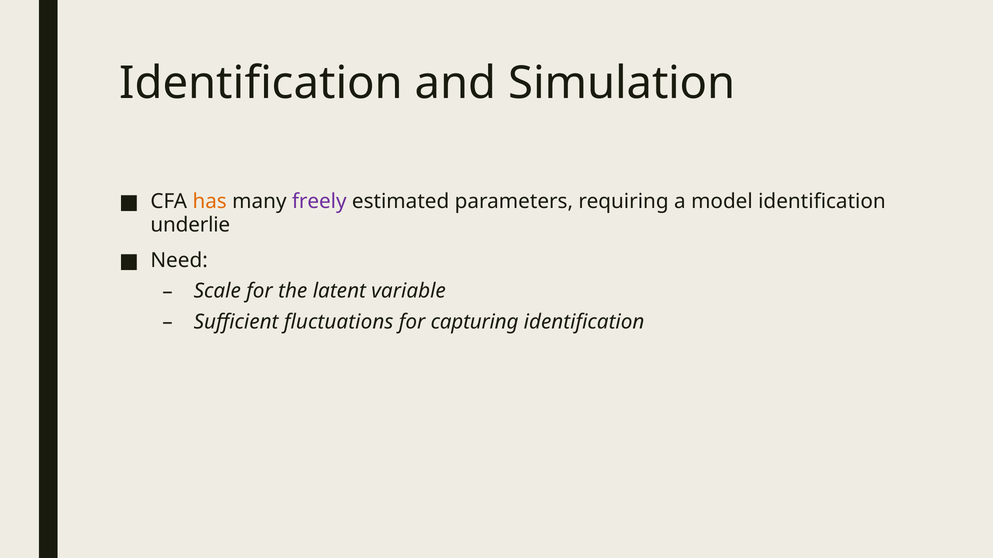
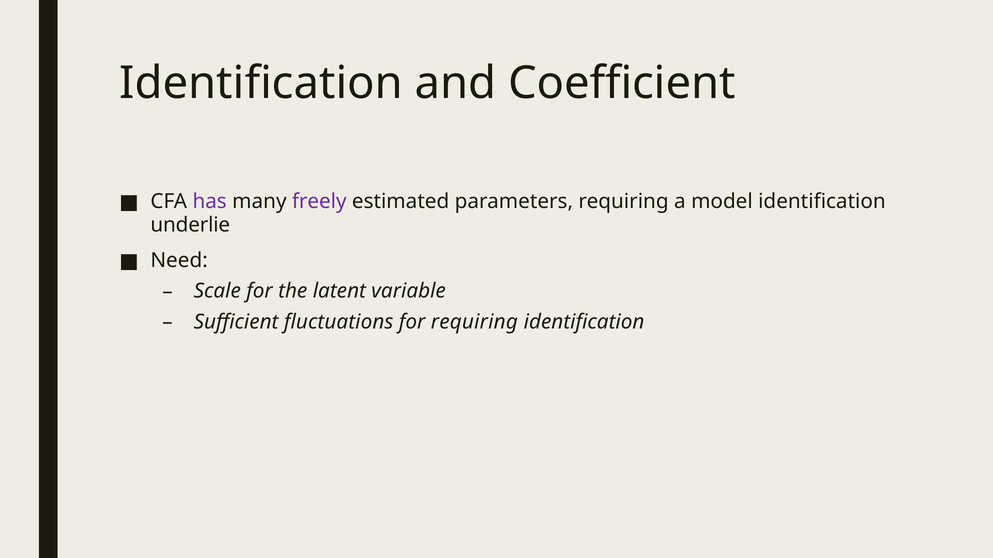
Simulation: Simulation -> Coefficient (622, 83)
has colour: orange -> purple (210, 202)
for capturing: capturing -> requiring (474, 322)
